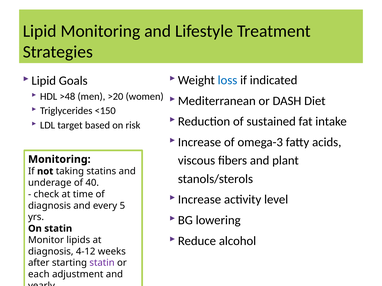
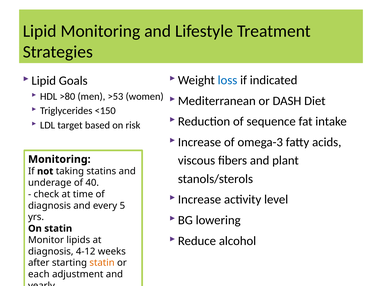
>48: >48 -> >80 (67, 97)
>20: >20 -> >53 (115, 97)
sustained: sustained -> sequence (271, 122)
statin colour: purple -> orange (102, 263)
